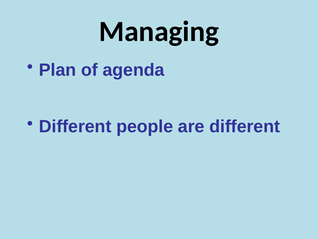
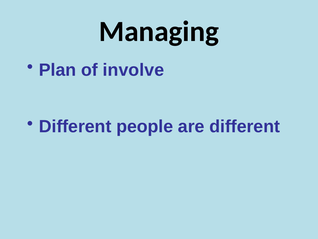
agenda: agenda -> involve (133, 70)
